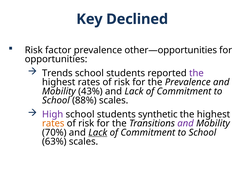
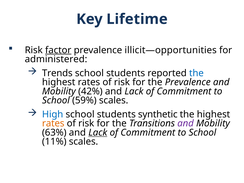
Declined: Declined -> Lifetime (137, 19)
factor underline: none -> present (58, 50)
other—opportunities: other—opportunities -> illicit—opportunities (171, 50)
opportunities: opportunities -> administered (56, 59)
the colour: purple -> blue (196, 73)
43%: 43% -> 42% (90, 91)
88%: 88% -> 59% (84, 100)
High colour: purple -> blue (53, 114)
70%: 70% -> 63% (54, 133)
63%: 63% -> 11% (54, 142)
